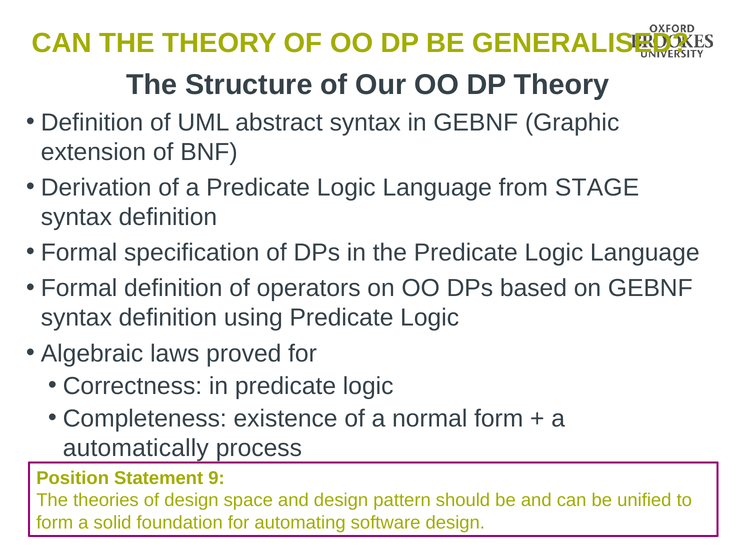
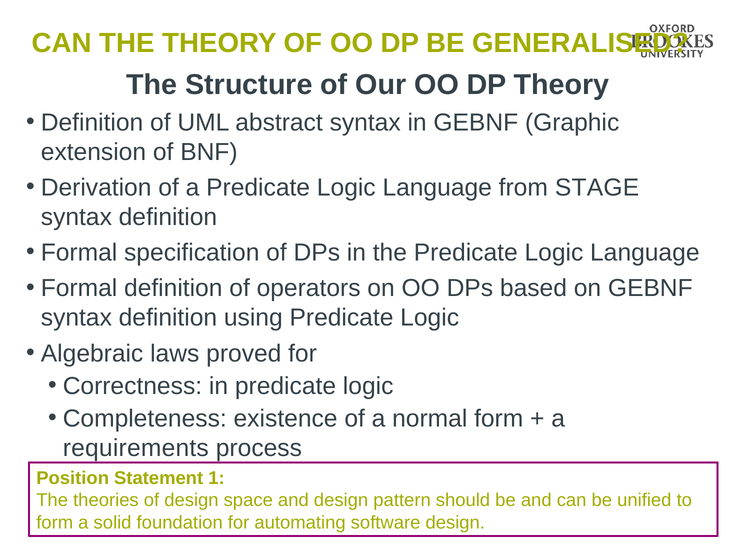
automatically: automatically -> requirements (136, 449)
9: 9 -> 1 (217, 479)
